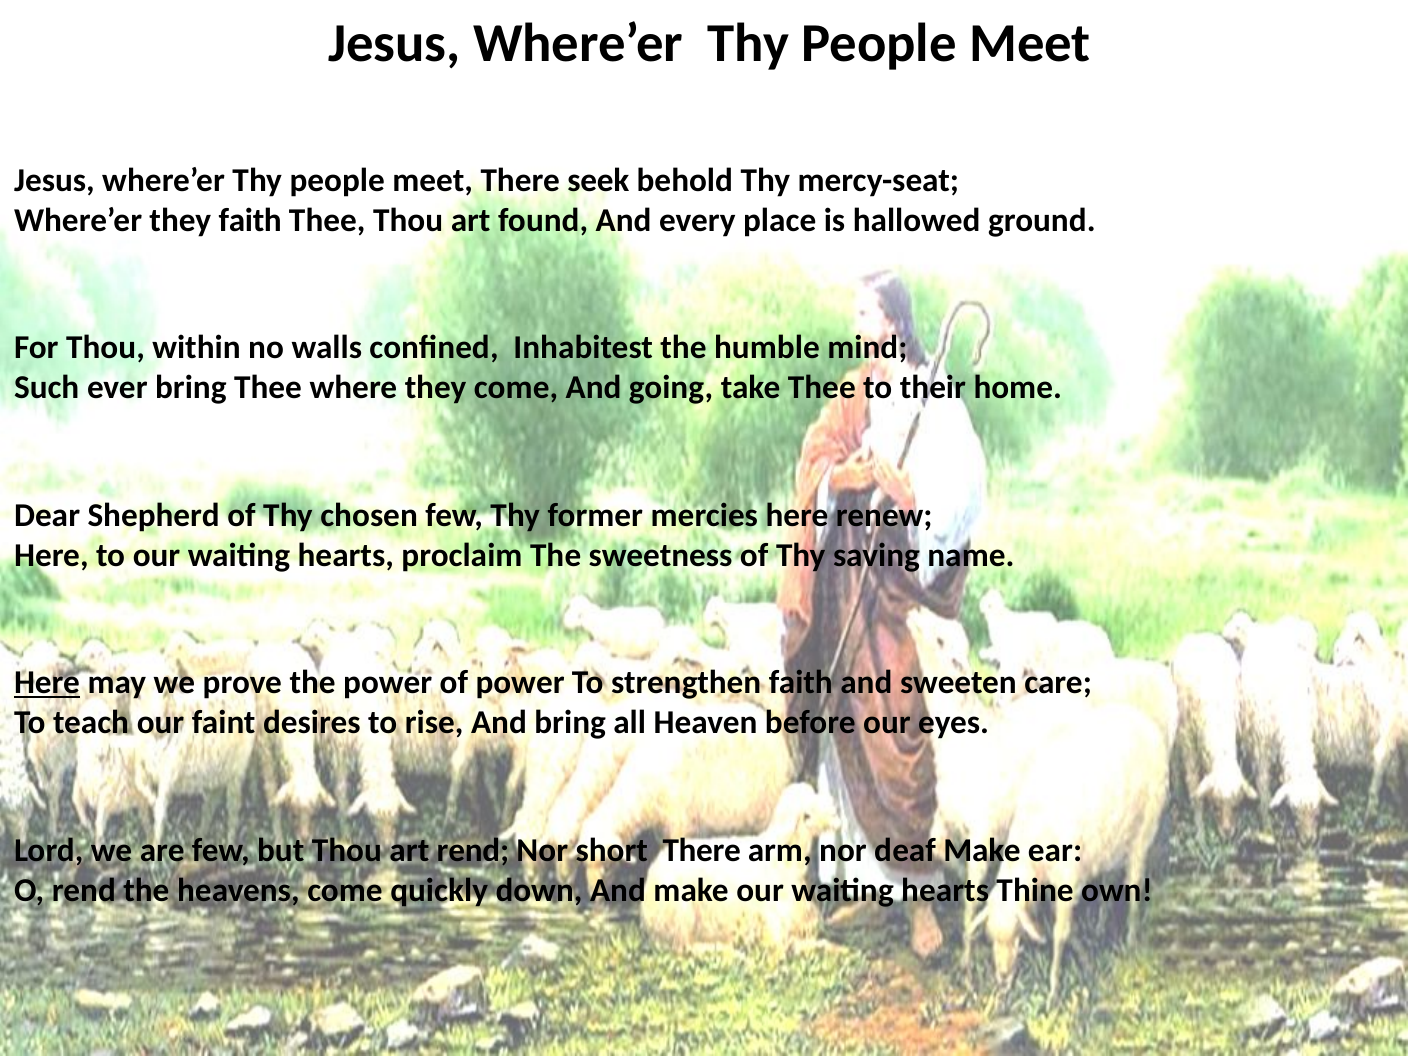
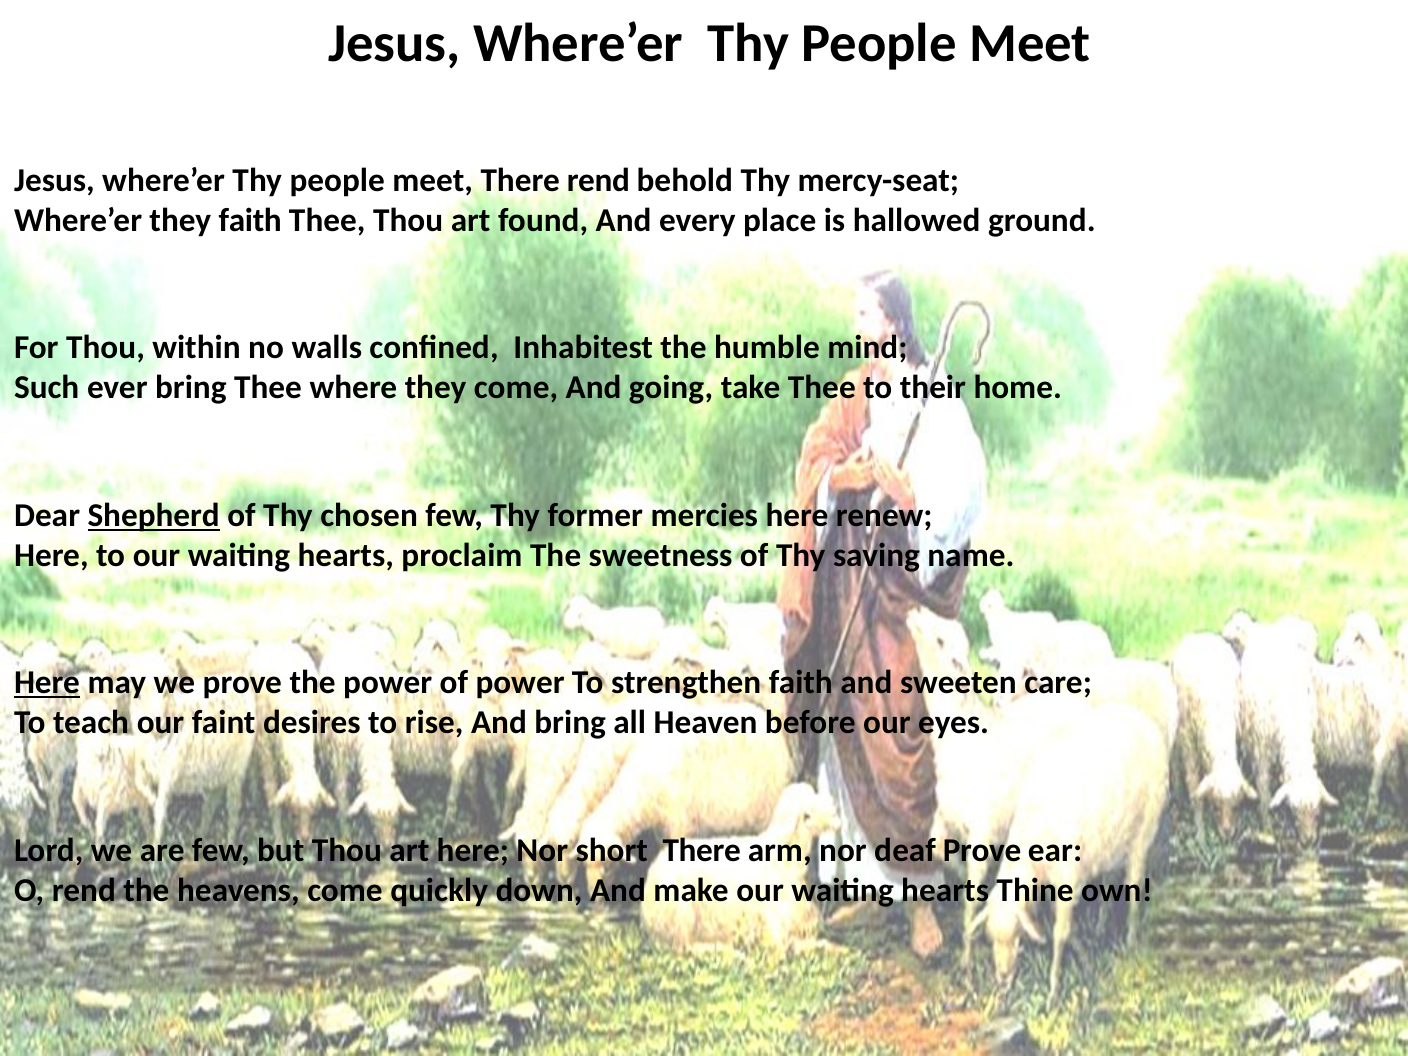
There seek: seek -> rend (598, 180)
Shepherd underline: none -> present (154, 515)
art rend: rend -> here (473, 850)
deaf Make: Make -> Prove (982, 850)
